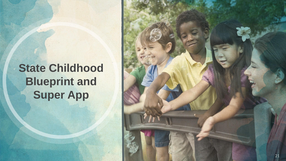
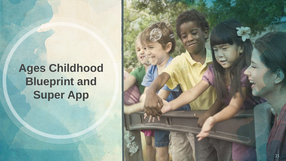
State: State -> Ages (32, 68)
